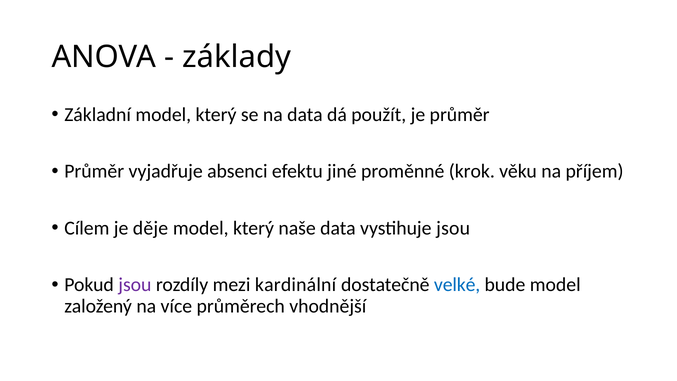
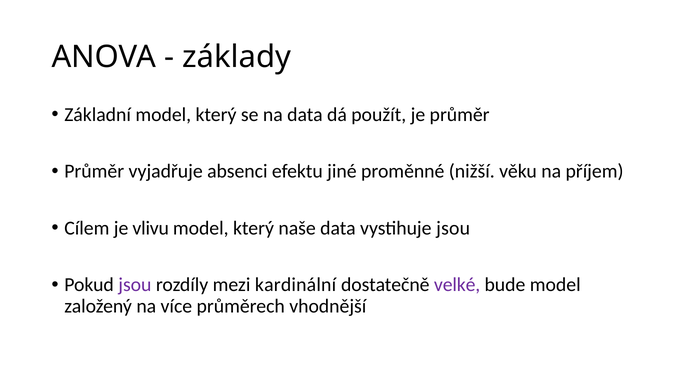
krok: krok -> nižší (472, 171)
děje: děje -> vlivu (151, 228)
velké colour: blue -> purple (457, 285)
